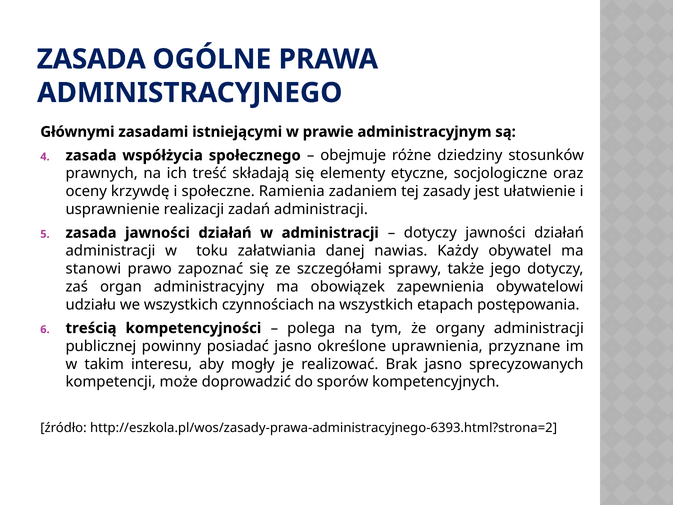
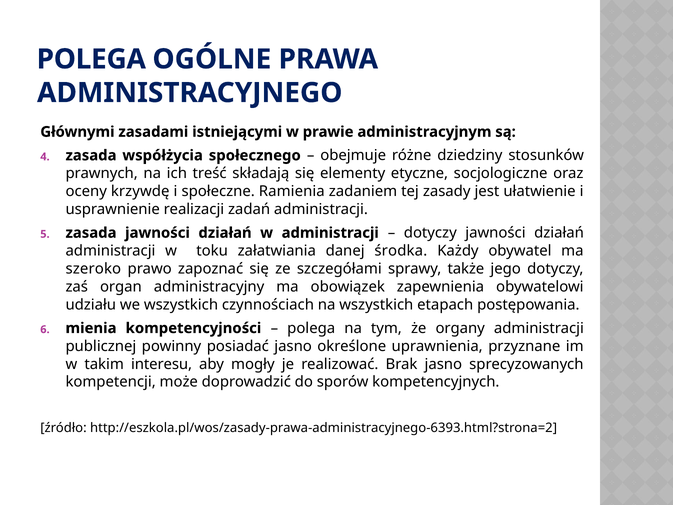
ZASADA: ZASADA -> POLEGA (91, 59)
nawias: nawias -> środka (401, 251)
stanowi: stanowi -> szeroko (93, 269)
treścią: treścią -> mienia (91, 328)
